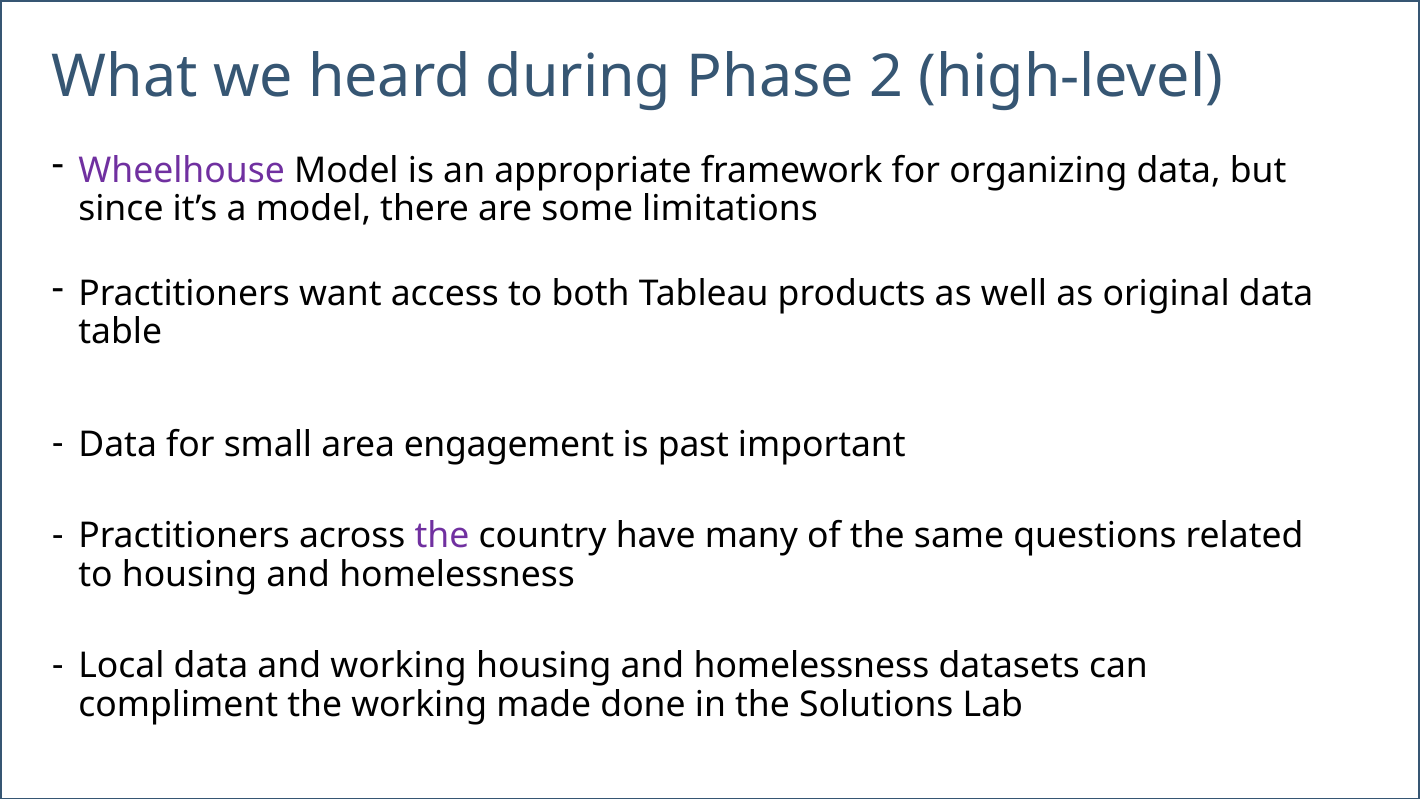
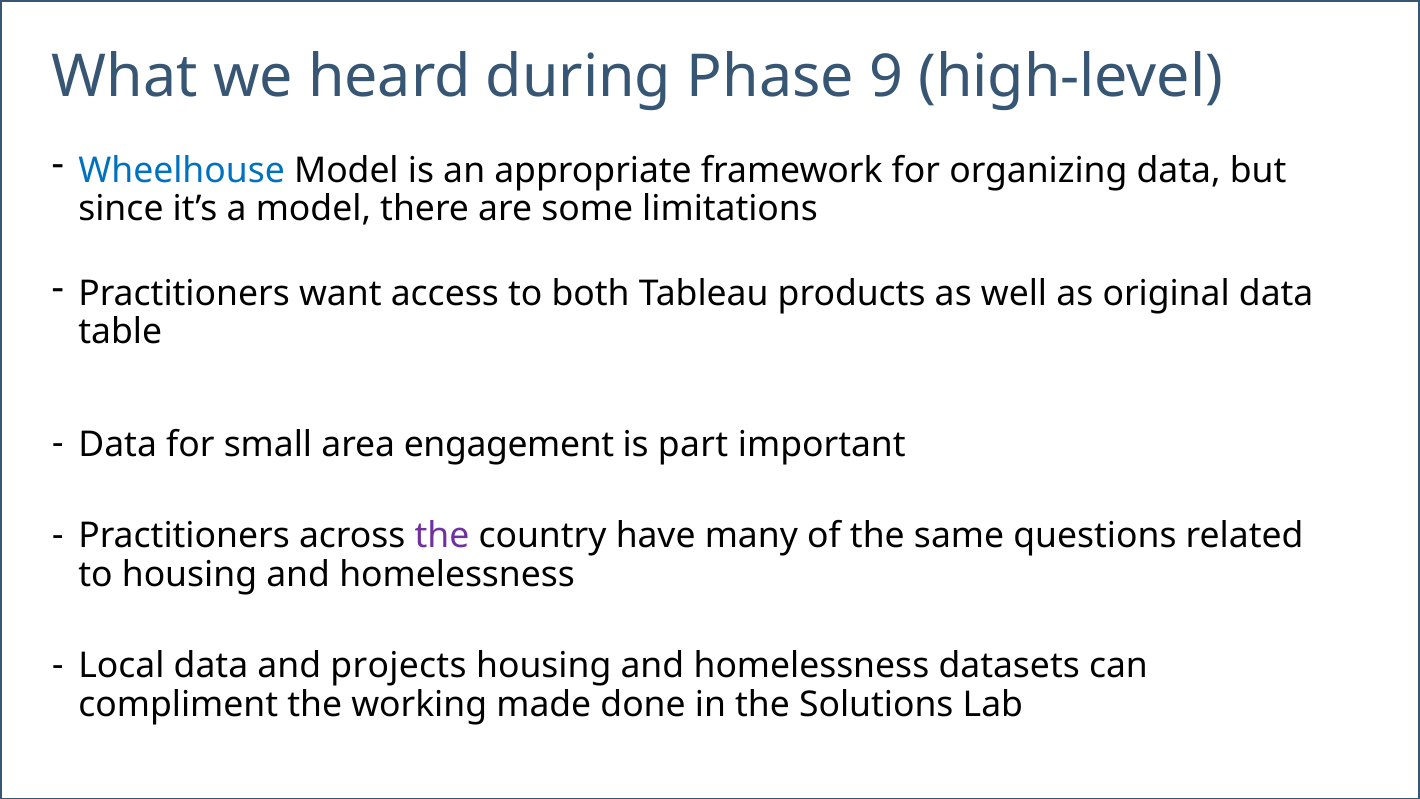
2: 2 -> 9 (886, 77)
Wheelhouse colour: purple -> blue (182, 170)
past: past -> part (693, 445)
and working: working -> projects (399, 666)
